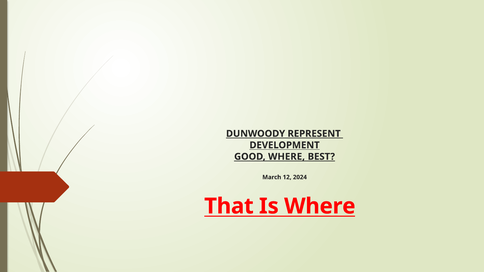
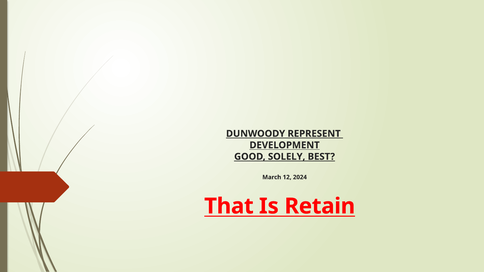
GOOD WHERE: WHERE -> SOLELY (287, 157)
Is Where: Where -> Retain (320, 206)
